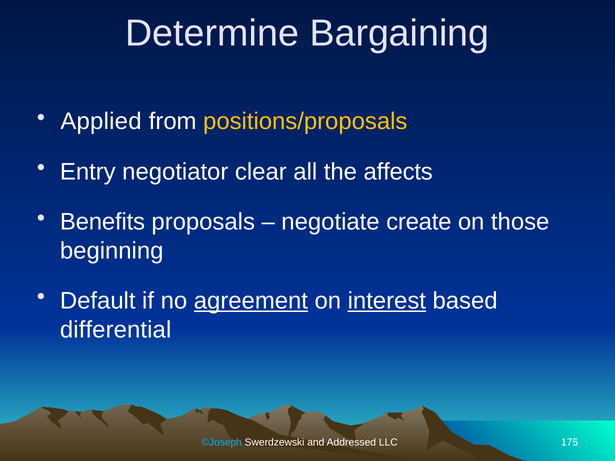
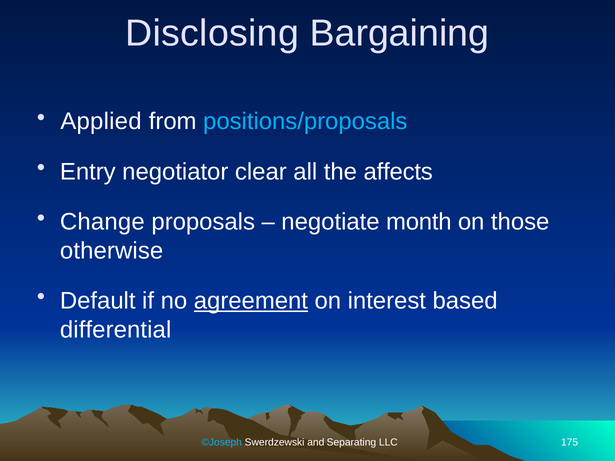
Determine: Determine -> Disclosing (212, 33)
positions/proposals colour: yellow -> light blue (305, 122)
Benefits: Benefits -> Change (102, 222)
create: create -> month (419, 222)
beginning: beginning -> otherwise (112, 251)
interest underline: present -> none (387, 301)
Addressed: Addressed -> Separating (351, 442)
